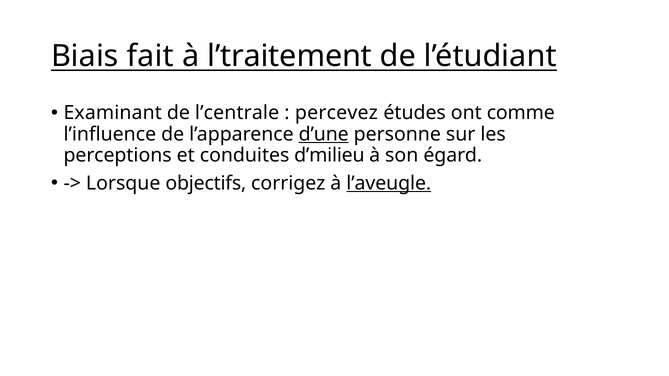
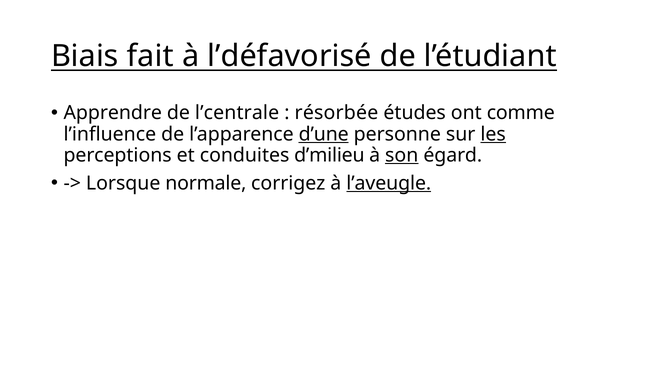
l’traitement: l’traitement -> l’défavorisé (290, 56)
Examinant: Examinant -> Apprendre (113, 113)
percevez: percevez -> résorbée (336, 113)
les underline: none -> present (493, 134)
son underline: none -> present (402, 155)
objectifs: objectifs -> normale (206, 183)
